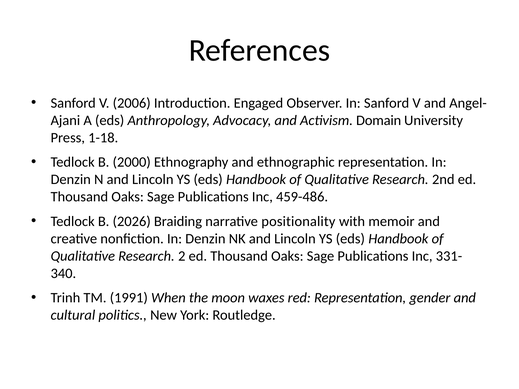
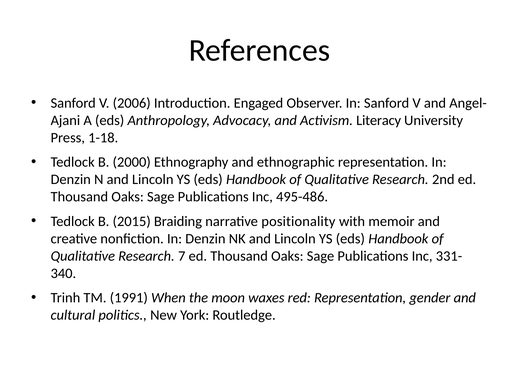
Domain: Domain -> Literacy (379, 120)
459-486: 459-486 -> 495-486 (302, 197)
2026: 2026 -> 2015 (132, 221)
2: 2 -> 7 (182, 256)
